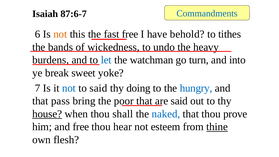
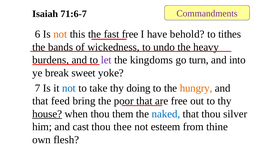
Commandments colour: blue -> purple (207, 13)
87:6-7: 87:6-7 -> 71:6-7 (74, 14)
let colour: blue -> purple (106, 60)
watchman: watchman -> kingdoms (151, 60)
to said: said -> take (98, 88)
hungry colour: blue -> orange (196, 88)
pass: pass -> feed (60, 101)
are said: said -> free (179, 101)
shall: shall -> them (123, 114)
prove: prove -> silver (235, 114)
and free: free -> cast (81, 127)
hear: hear -> thee (123, 127)
thine underline: present -> none (217, 127)
